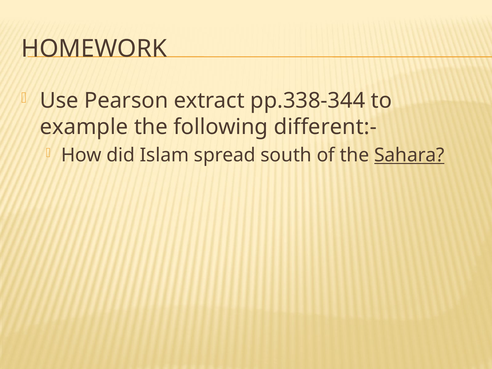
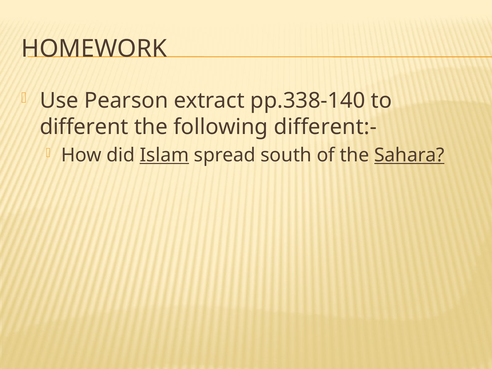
pp.338-344: pp.338-344 -> pp.338-140 (308, 101)
example: example -> different (84, 127)
Islam underline: none -> present (164, 155)
